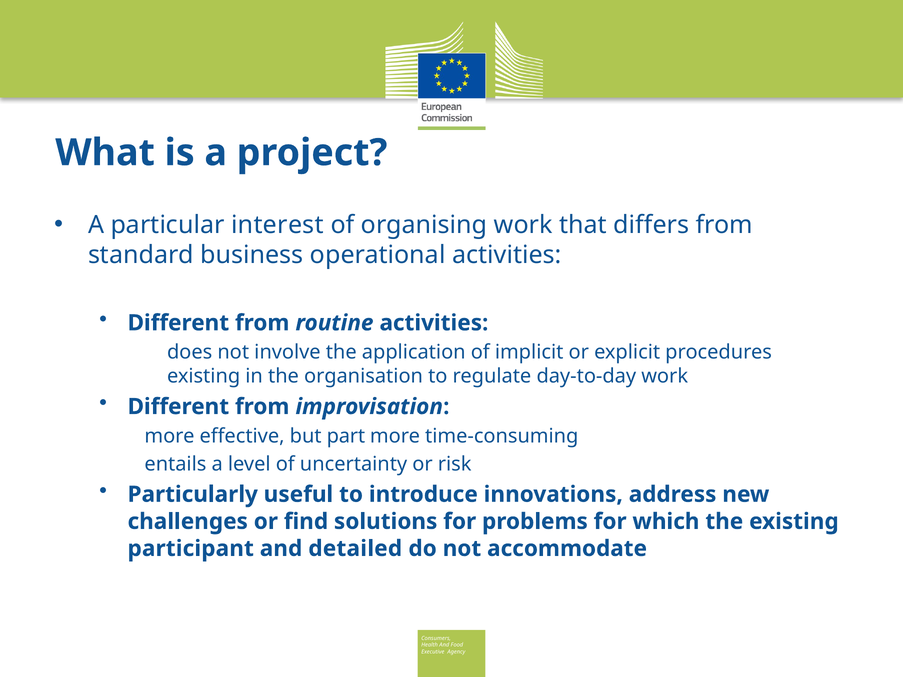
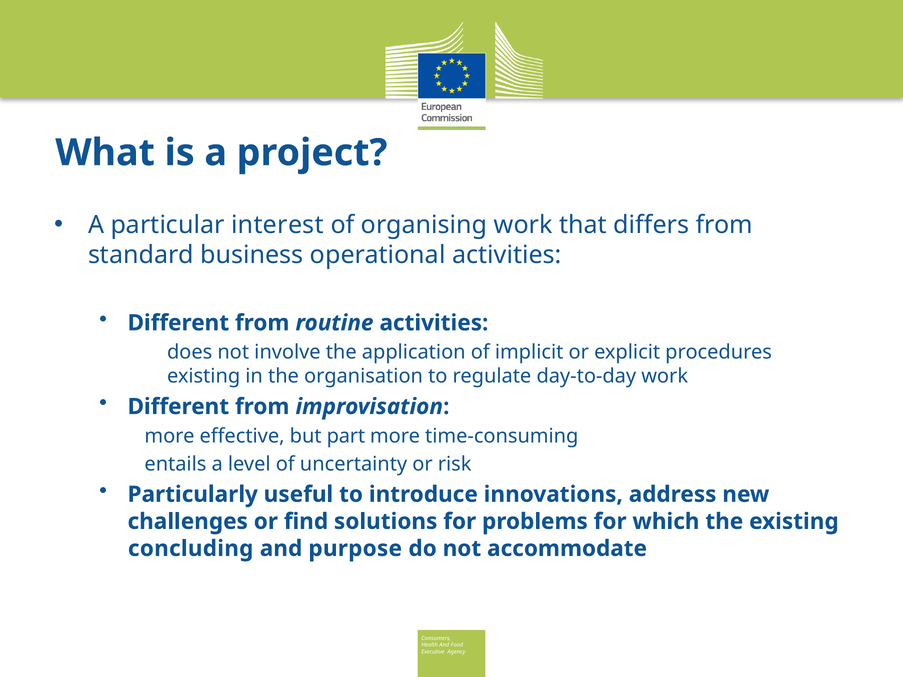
participant: participant -> concluding (191, 549)
detailed: detailed -> purpose (355, 549)
